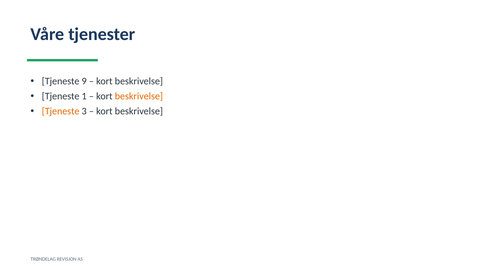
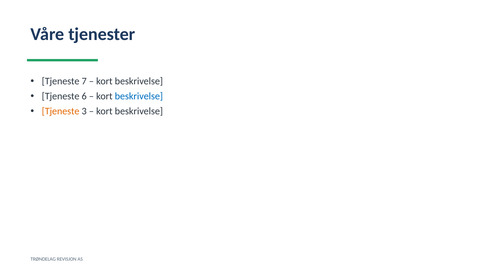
9: 9 -> 7 (84, 81)
1: 1 -> 6 (84, 96)
beskrivelse colour: orange -> blue (139, 96)
